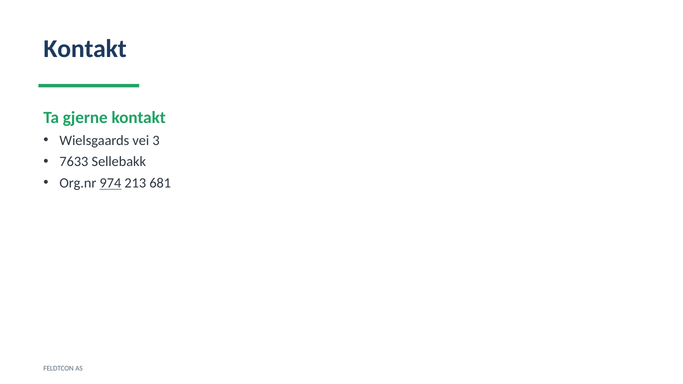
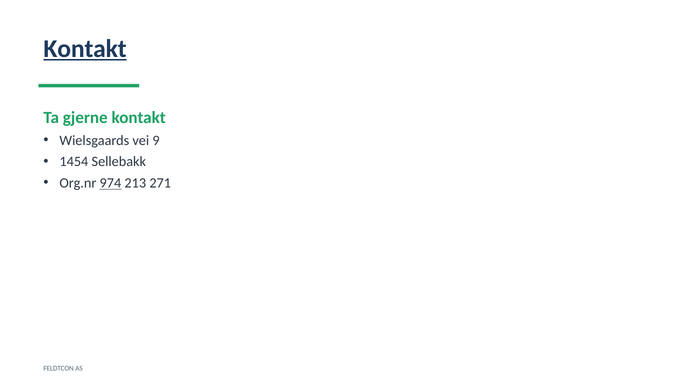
Kontakt underline: none -> present (85, 49)
3: 3 -> 9 (156, 140)
7633: 7633 -> 1454 (74, 162)
681: 681 -> 271 (160, 183)
